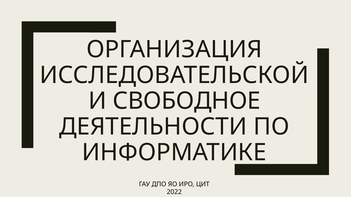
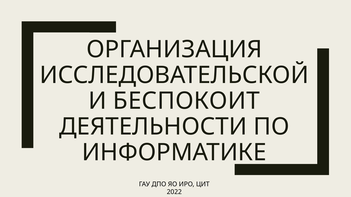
СВОБОДНОЕ: СВОБОДНОЕ -> БЕСПОКОИТ (186, 101)
